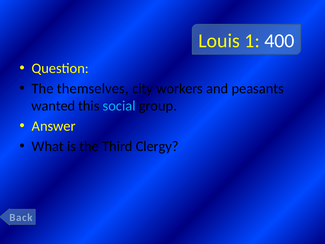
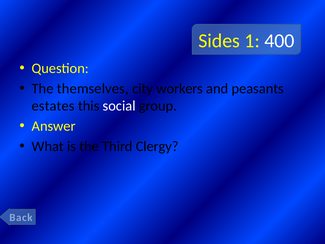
Louis: Louis -> Sides (219, 41)
wanted: wanted -> estates (53, 106)
social colour: light blue -> white (119, 106)
